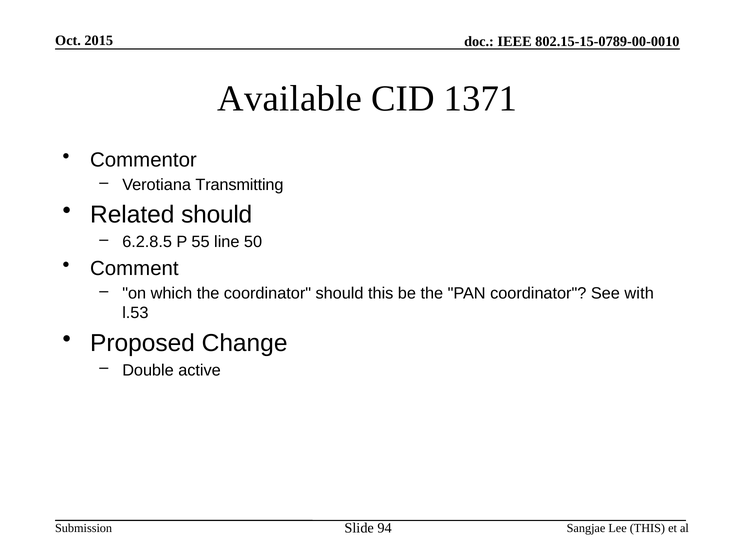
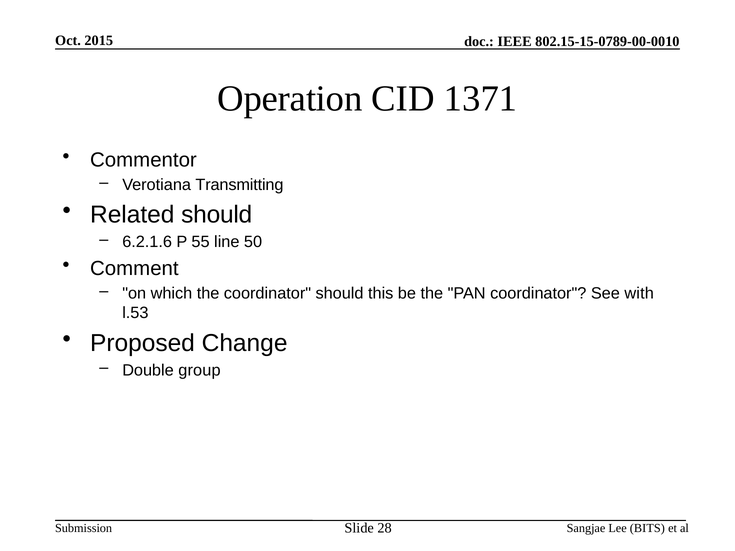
Available: Available -> Operation (290, 99)
6.2.8.5: 6.2.8.5 -> 6.2.1.6 (147, 242)
active: active -> group (199, 370)
94: 94 -> 28 (385, 528)
Lee THIS: THIS -> BITS (647, 529)
